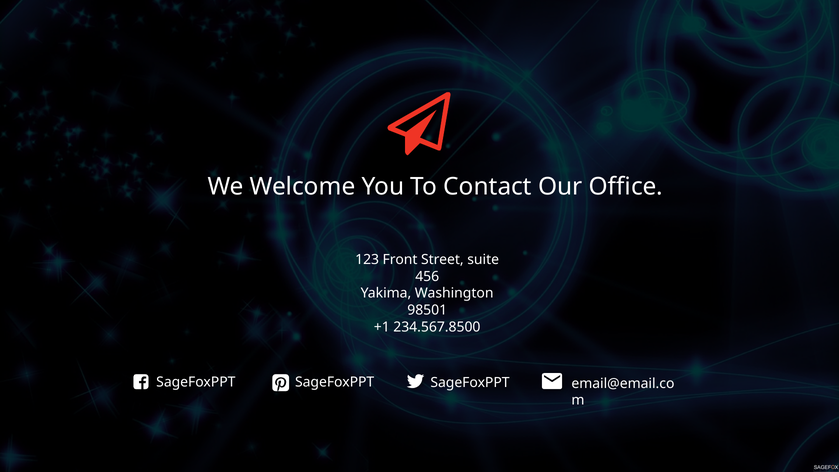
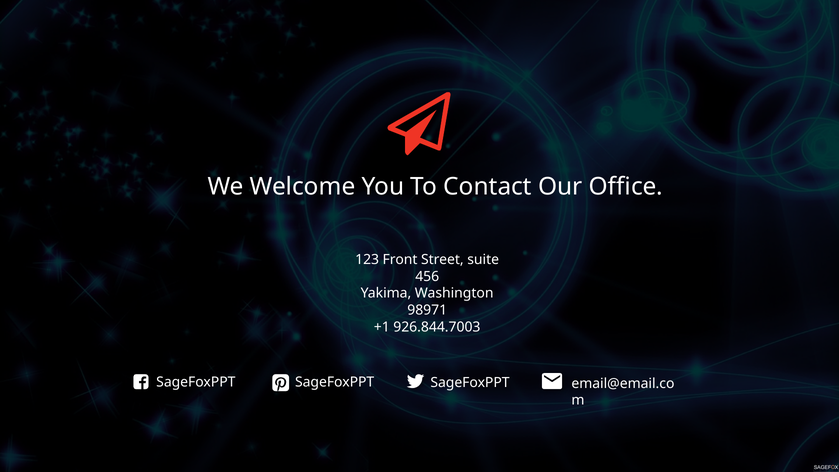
98501: 98501 -> 98971 (427, 310)
234.567.8500: 234.567.8500 -> 926.844.7003 (437, 327)
